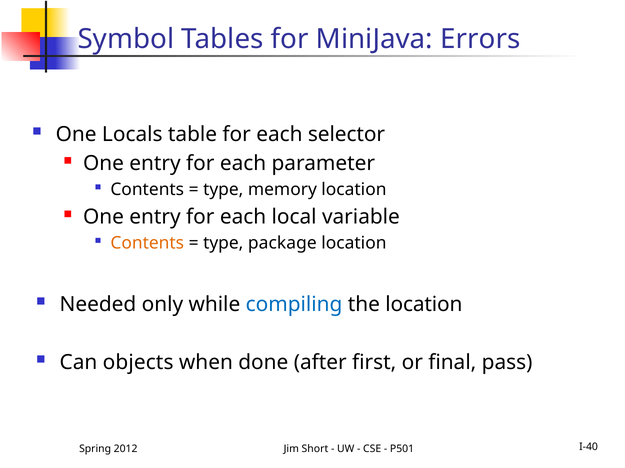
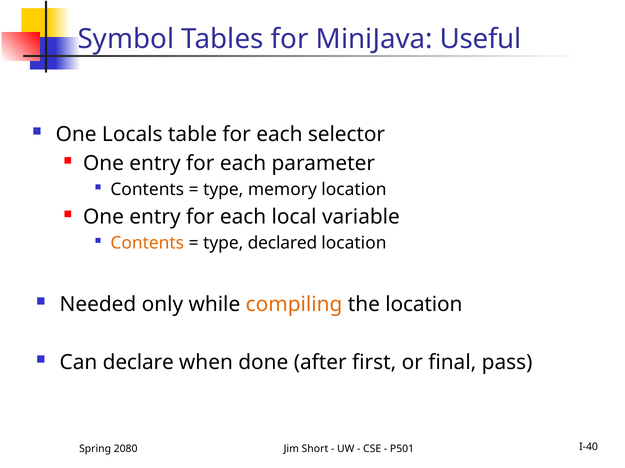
Errors: Errors -> Useful (481, 39)
package: package -> declared (282, 243)
compiling colour: blue -> orange (294, 305)
objects: objects -> declare (138, 363)
2012: 2012 -> 2080 (126, 449)
